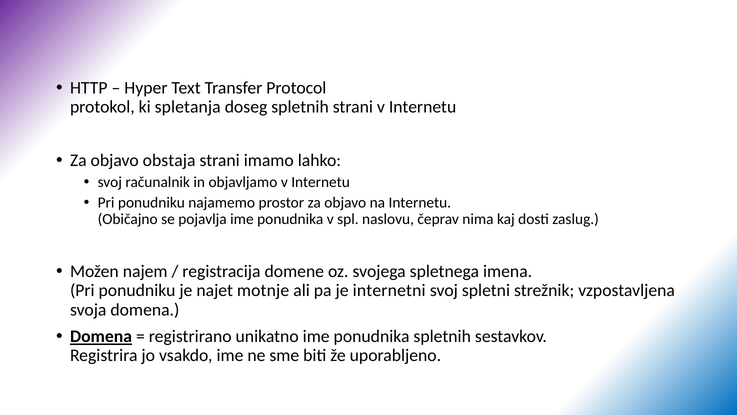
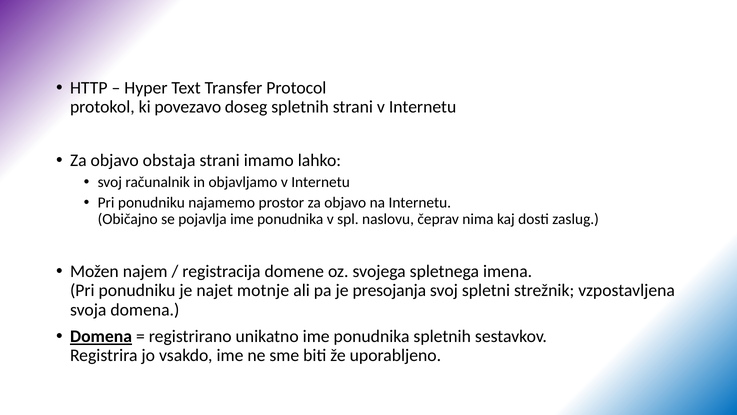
spletanja: spletanja -> povezavo (188, 107)
internetni: internetni -> presojanja (389, 290)
